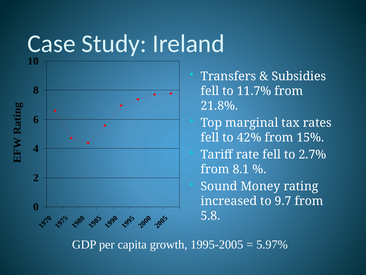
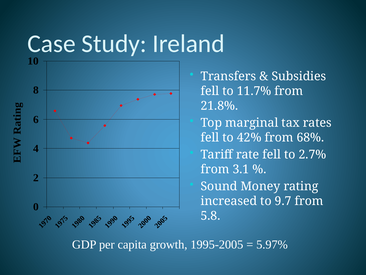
15%: 15% -> 68% (310, 137)
8.1: 8.1 -> 3.1 (241, 169)
